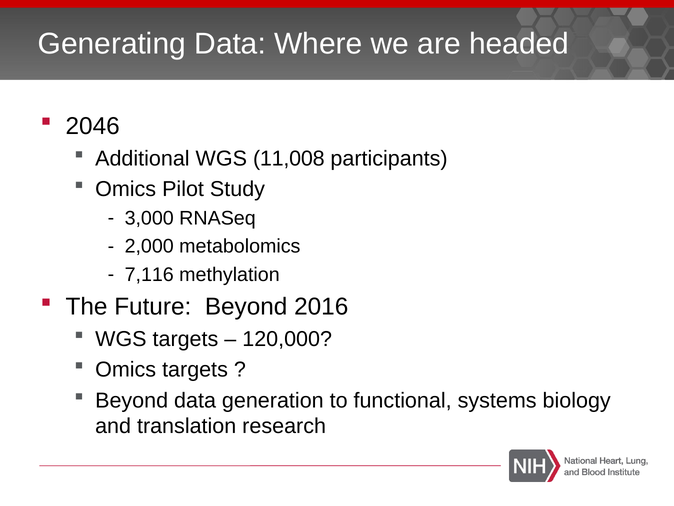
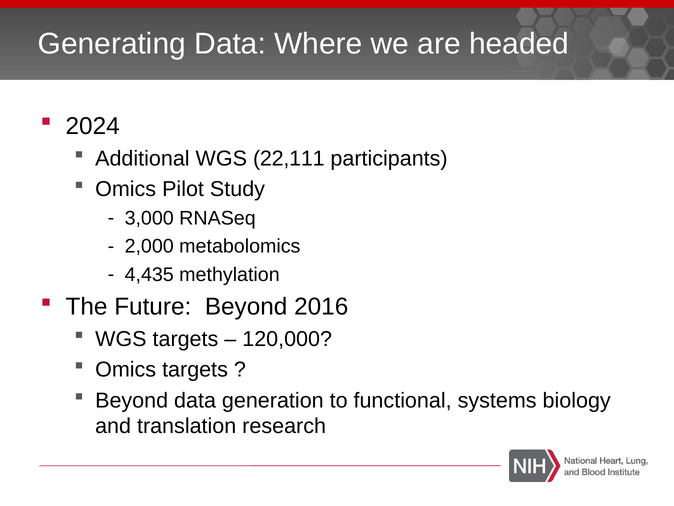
2046: 2046 -> 2024 (93, 126)
11,008: 11,008 -> 22,111 (289, 158)
7,116: 7,116 -> 4,435 (149, 274)
